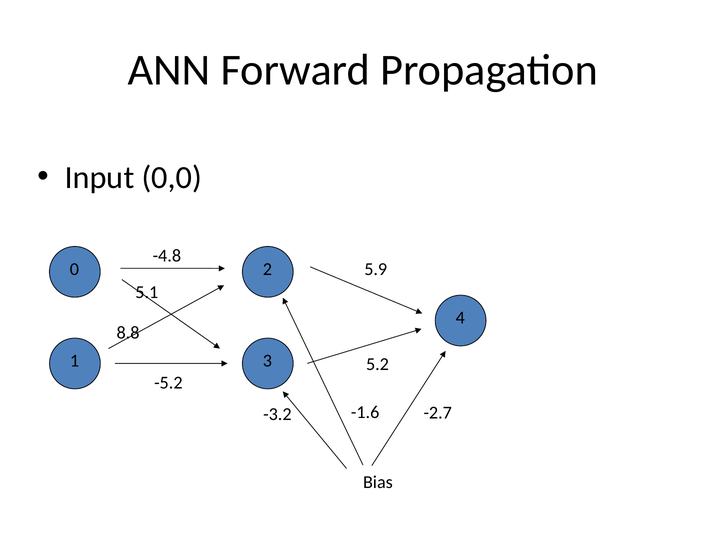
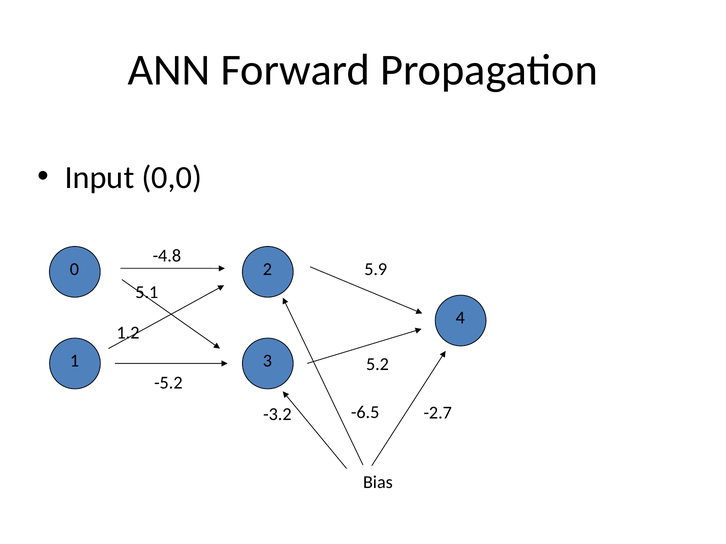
8.8: 8.8 -> 1.2 (128, 333)
-1.6: -1.6 -> -6.5 (365, 412)
